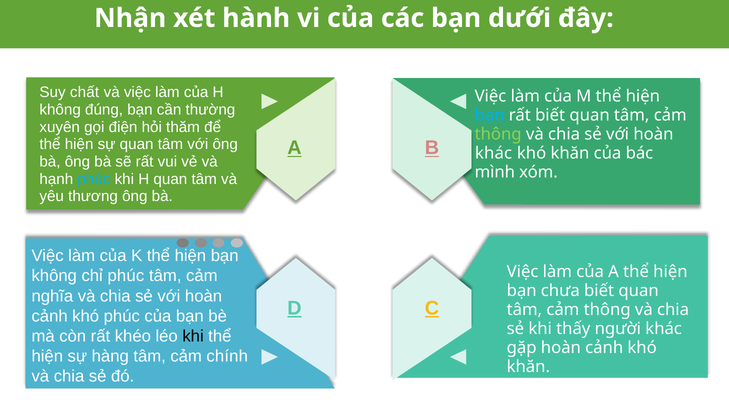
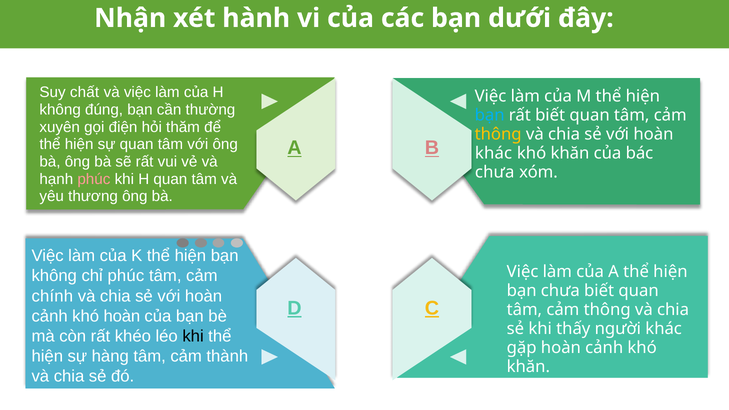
thông colour: light green -> yellow (498, 134)
mình: mình -> chưa (495, 172)
phúc colour: light blue -> pink (94, 179)
nghĩa: nghĩa -> chính (52, 296)
khó phúc: phúc -> hoàn (122, 316)
chính: chính -> thành (227, 356)
